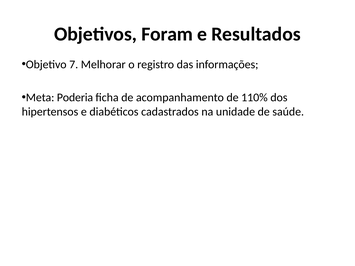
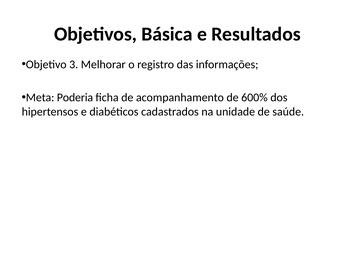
Foram: Foram -> Básica (167, 34)
7: 7 -> 3 (74, 65)
110%: 110% -> 600% (254, 98)
